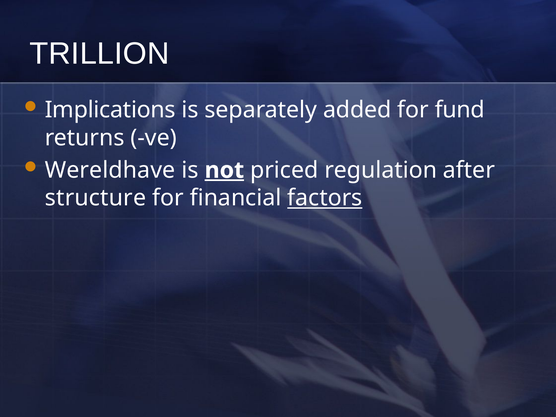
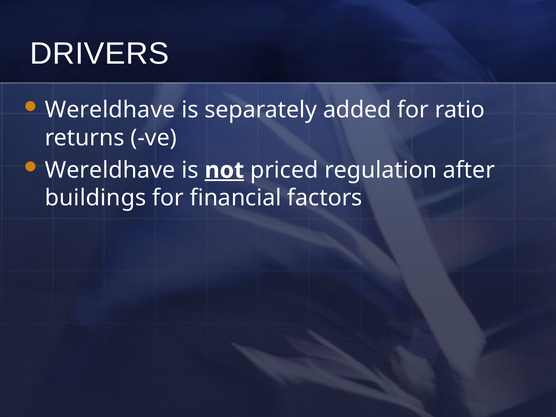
TRILLION: TRILLION -> DRIVERS (99, 54)
Implications: Implications -> Wereldhave (110, 110)
fund: fund -> ratio (460, 110)
structure: structure -> buildings (96, 198)
factors underline: present -> none (325, 198)
